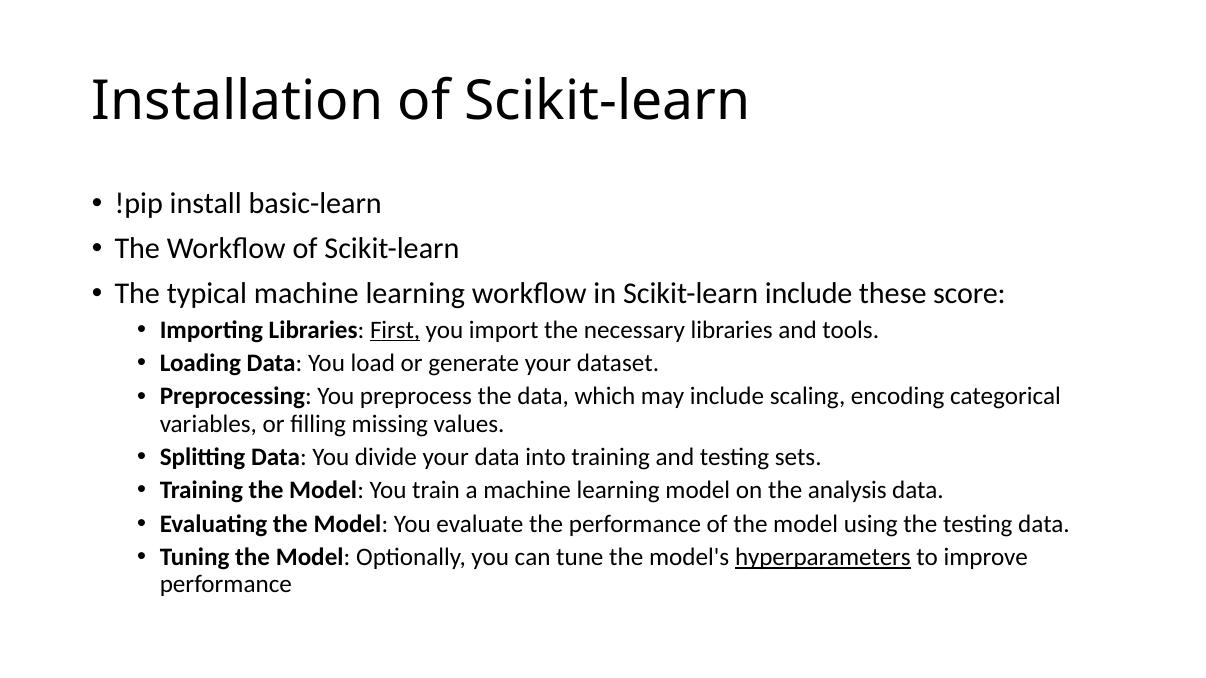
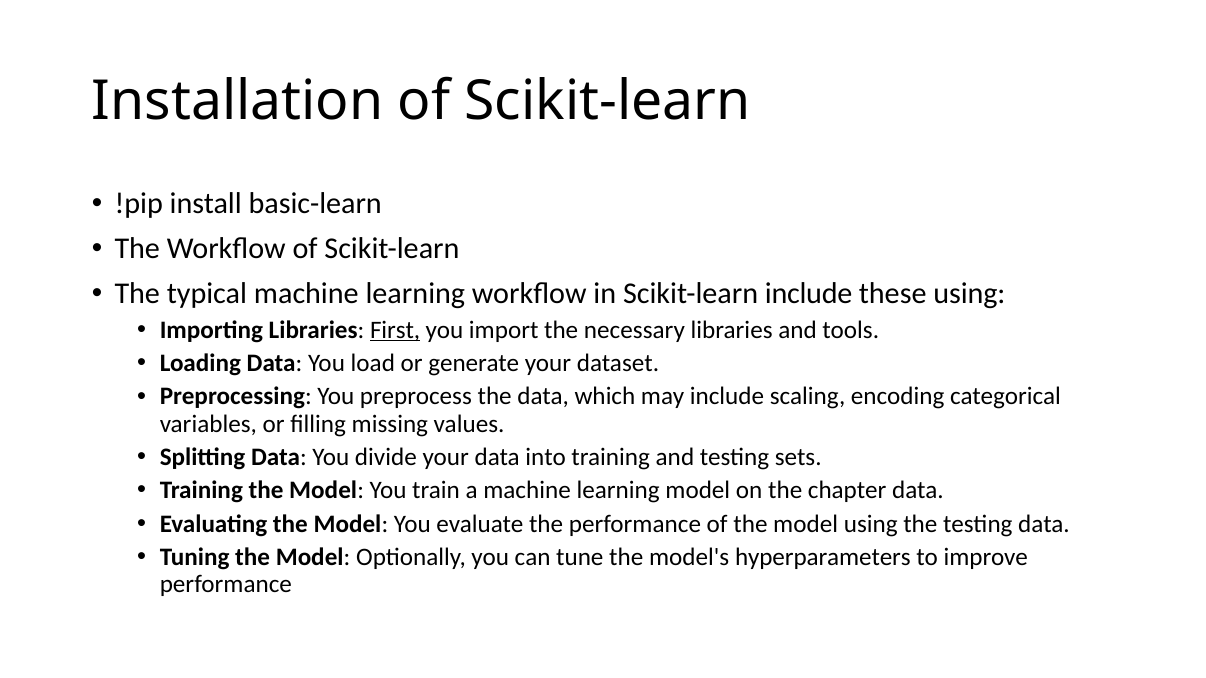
these score: score -> using (969, 294)
analysis: analysis -> chapter (847, 491)
hyperparameters underline: present -> none (823, 558)
